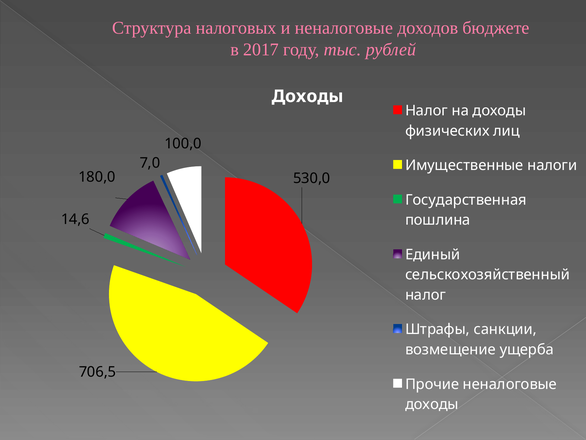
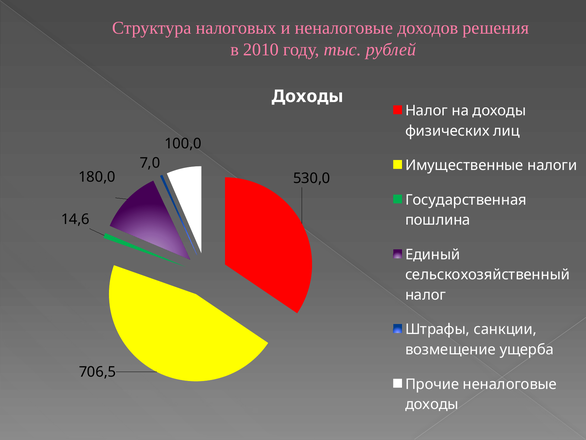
бюджете: бюджете -> решения (496, 28)
2017: 2017 -> 2010 (261, 49)
